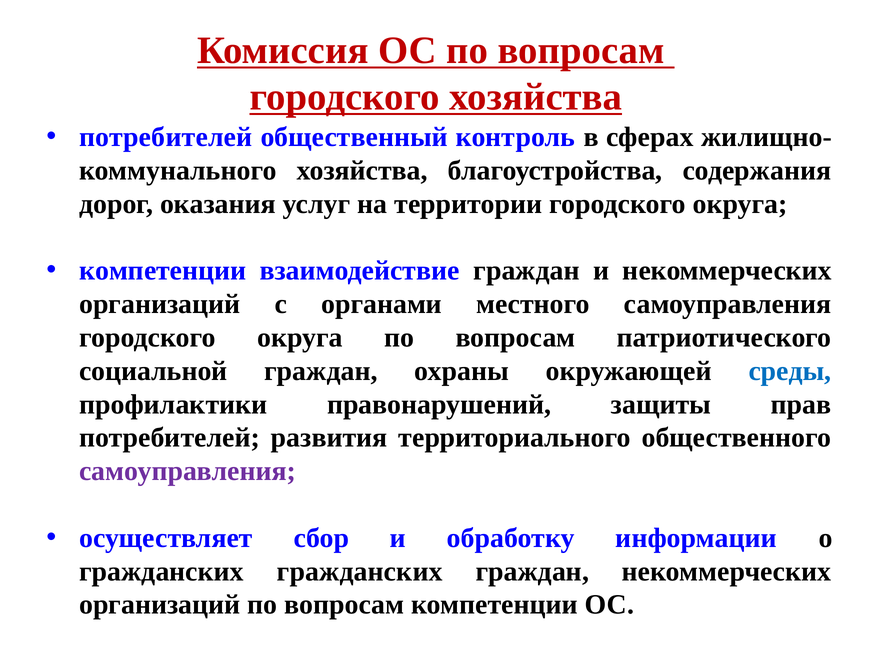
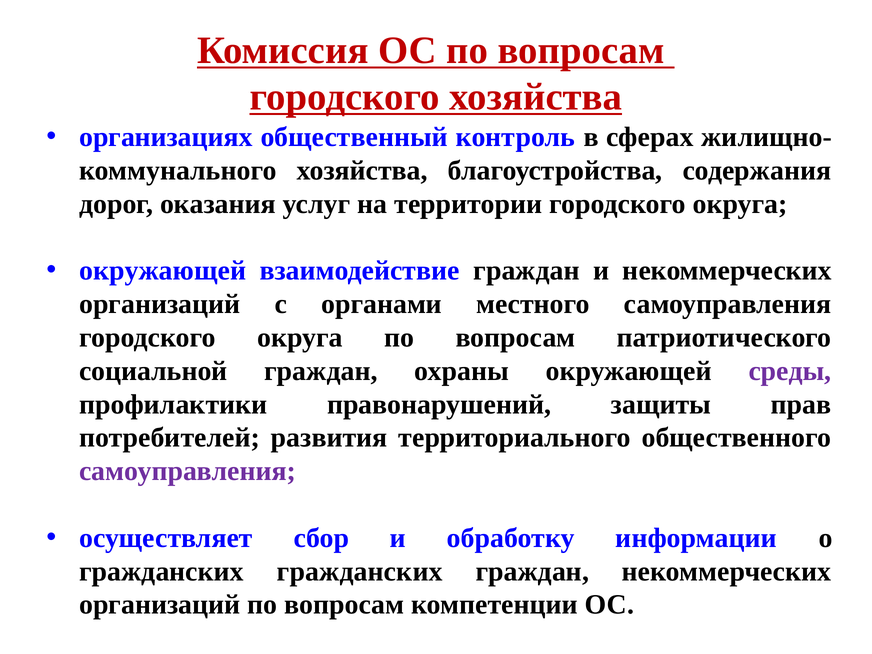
потребителей: потребителей -> организациях (166, 137)
компетенции: компетенции -> окружающей (163, 271)
среды colour: blue -> purple (790, 371)
